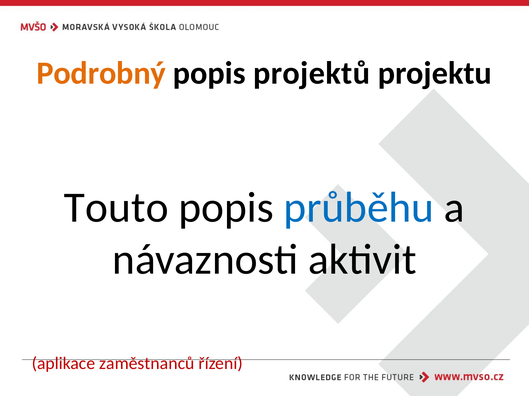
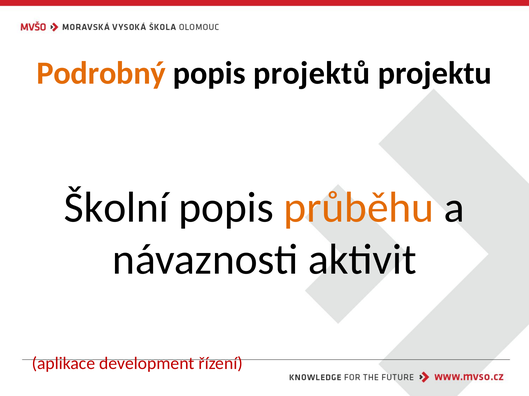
Touto: Touto -> Školní (116, 208)
průběhu colour: blue -> orange (359, 208)
zaměstnanců: zaměstnanců -> development (147, 364)
